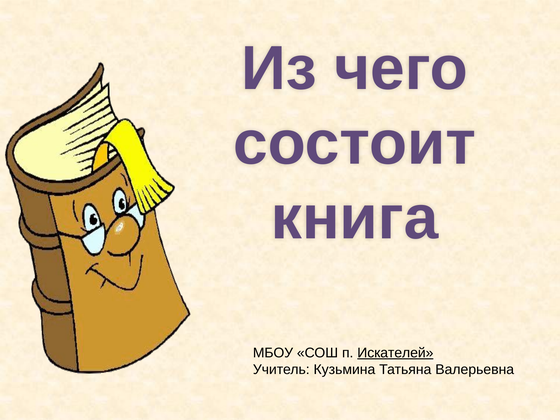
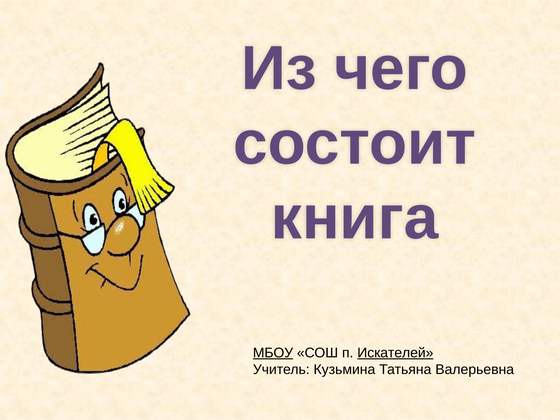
МБОУ underline: none -> present (273, 353)
